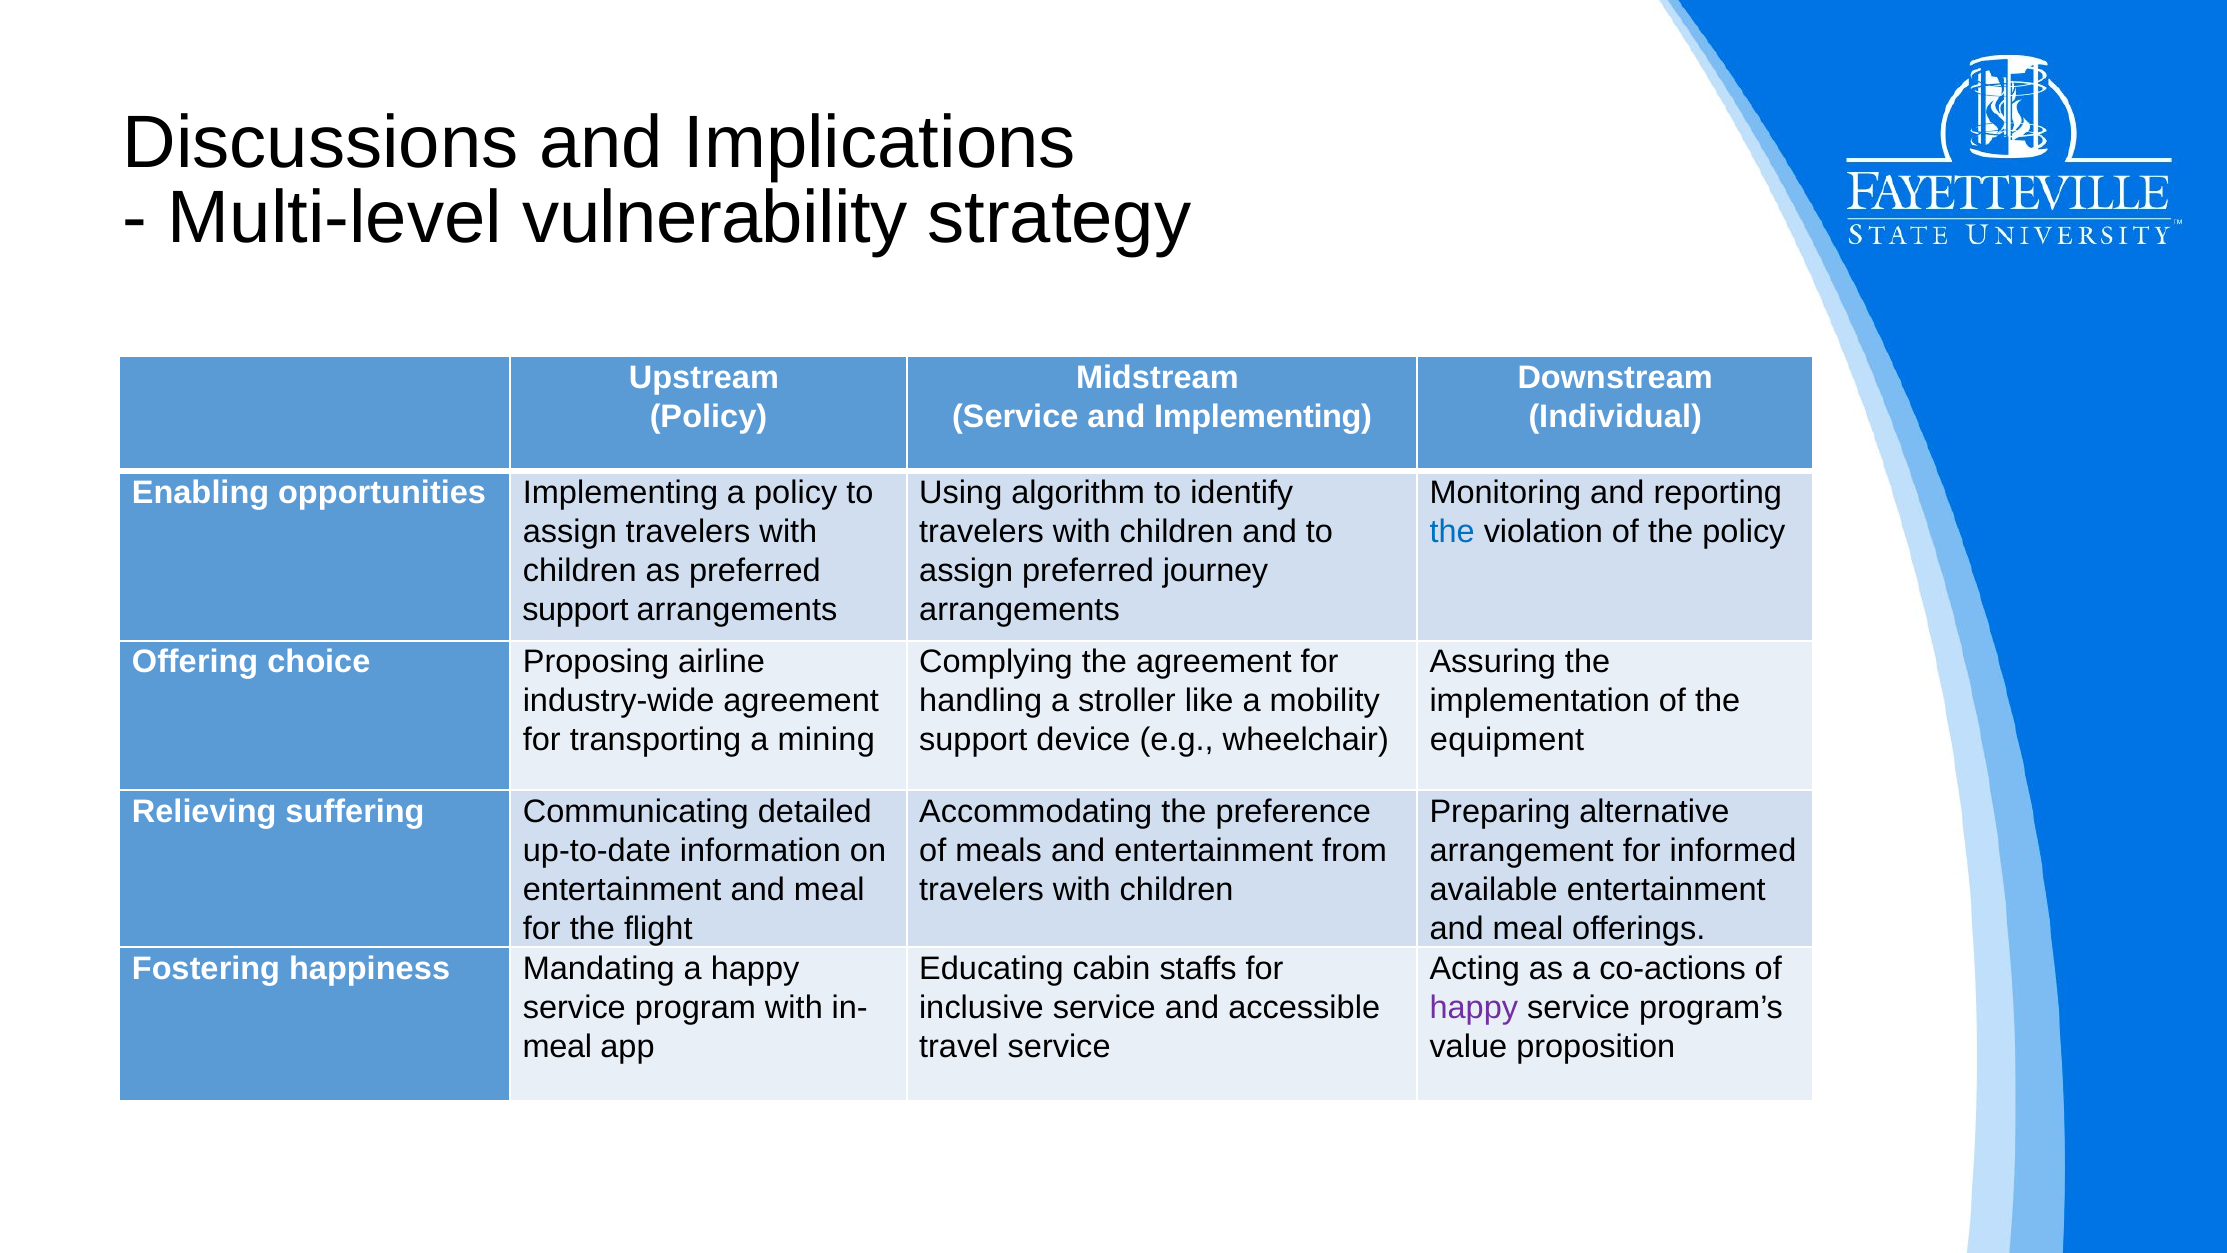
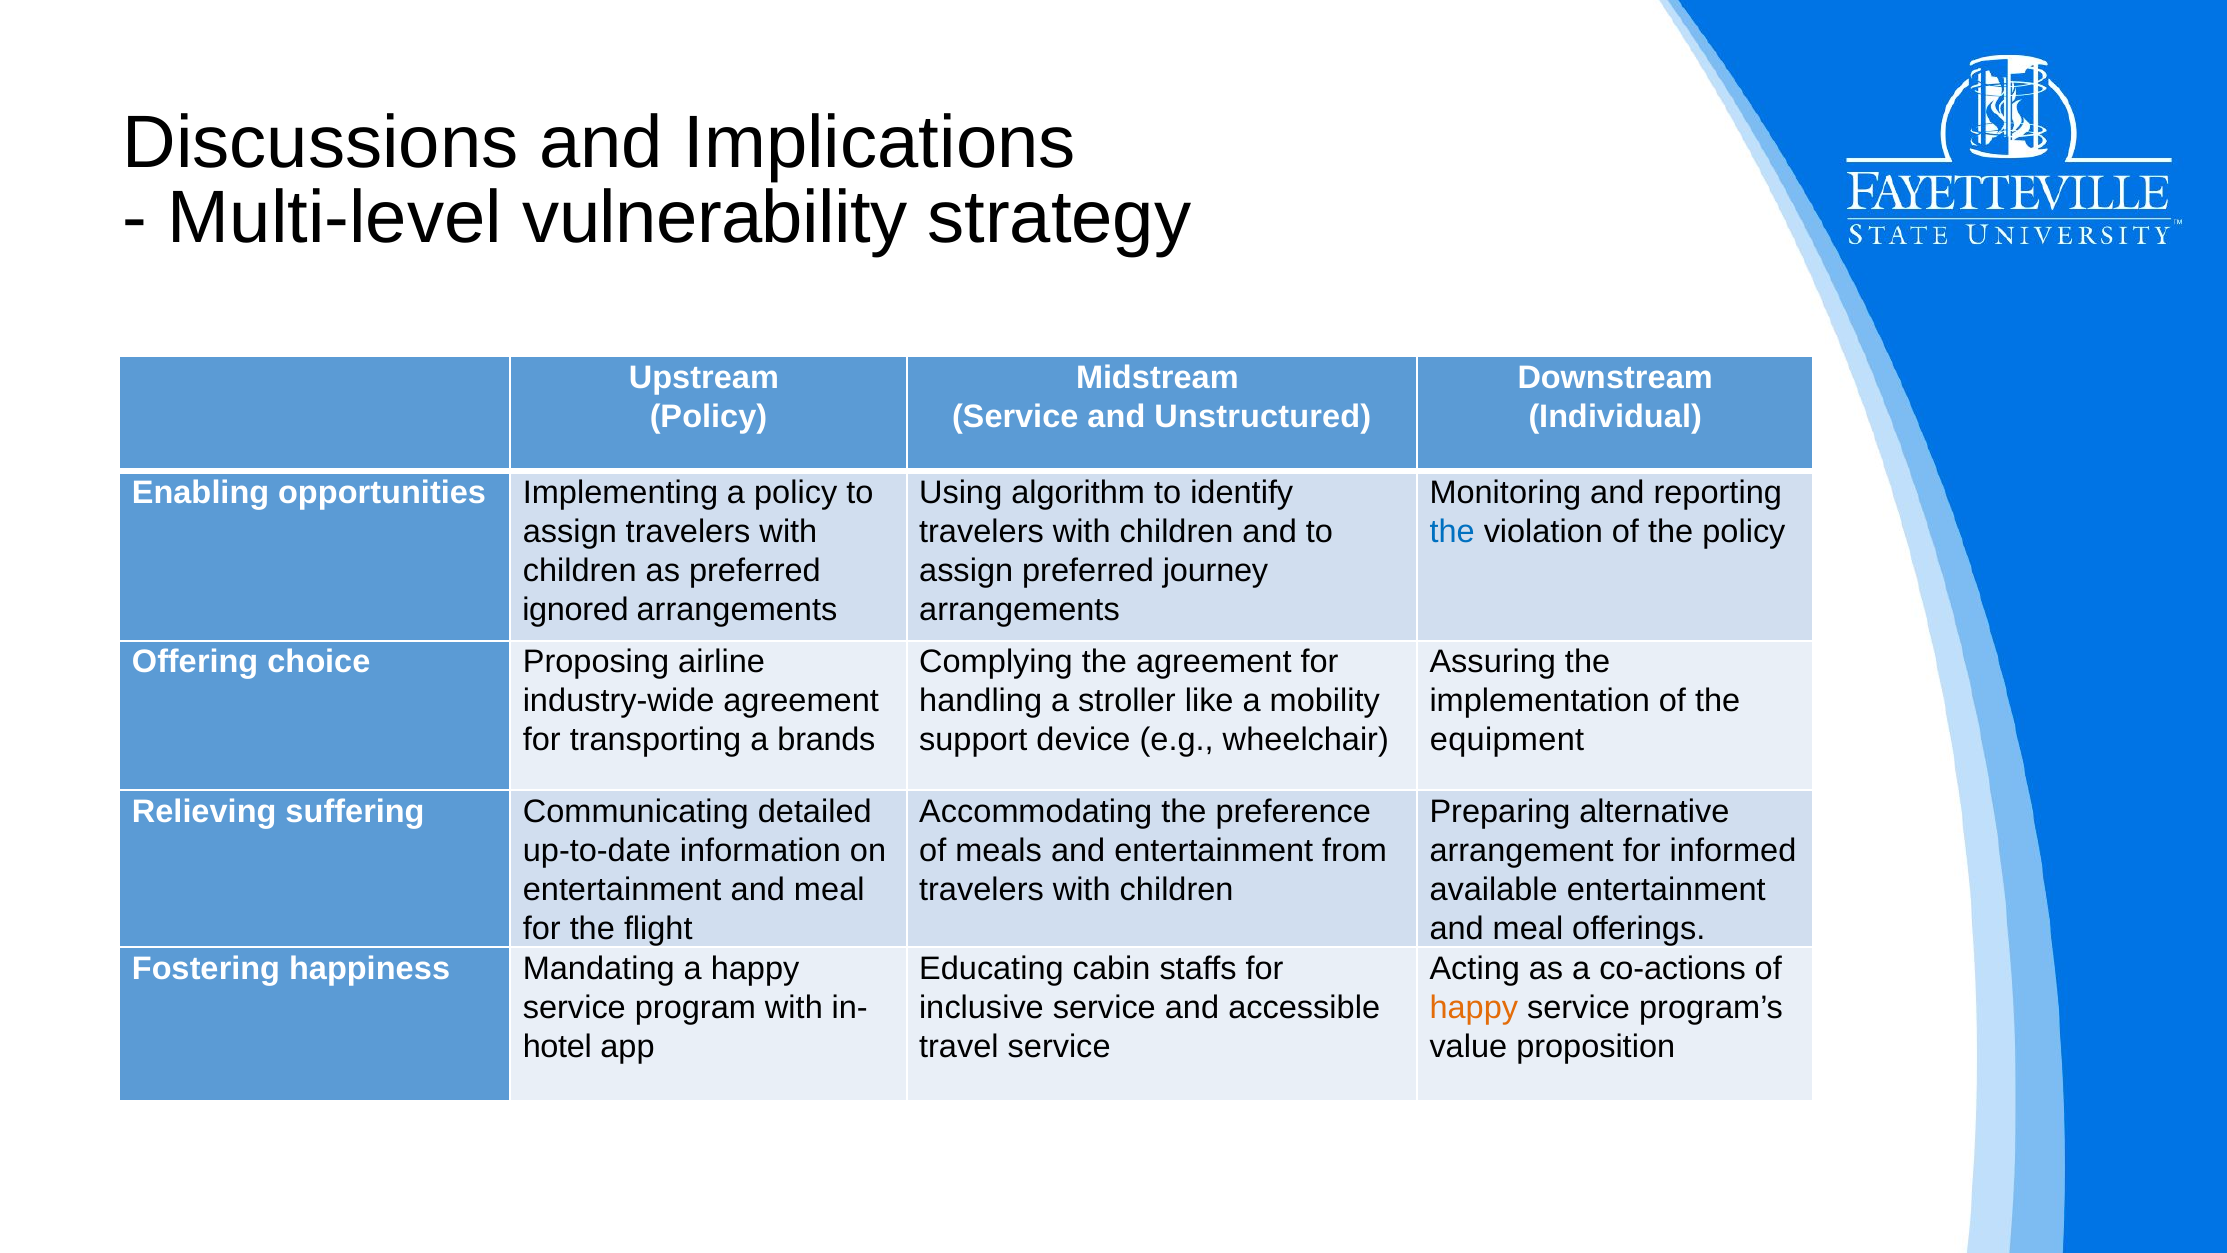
and Implementing: Implementing -> Unstructured (1263, 416)
support: support -> ignored (575, 609)
mining: mining -> brands (826, 740)
happy colour: purple -> orange (1474, 1008)
meal: meal -> hotel (557, 1047)
